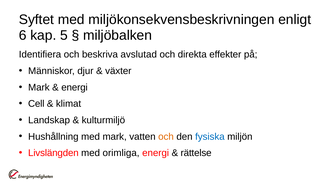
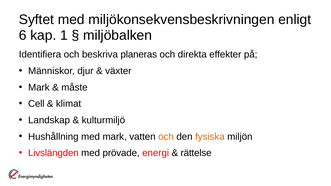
5: 5 -> 1 (64, 35)
avslutad: avslutad -> planeras (139, 55)
energi: energi -> måste (74, 87)
fysiska colour: blue -> orange (210, 137)
orimliga: orimliga -> prövade (121, 153)
